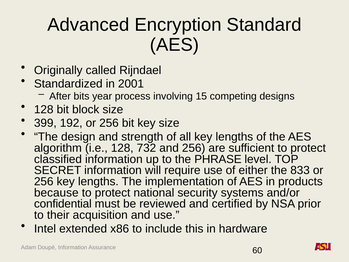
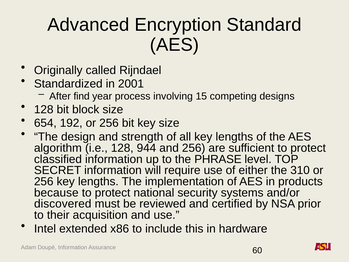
bits: bits -> find (82, 96)
399: 399 -> 654 (45, 123)
732: 732 -> 944 (146, 148)
833: 833 -> 310 (300, 170)
confidential: confidential -> discovered (63, 204)
